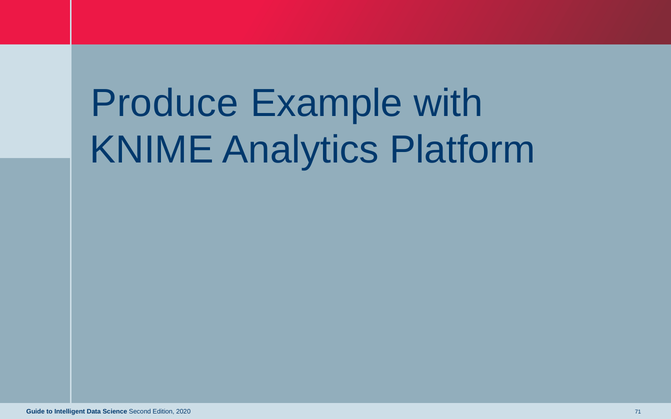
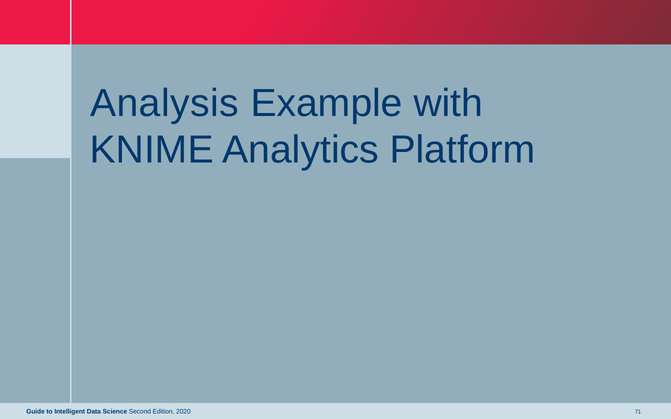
Produce: Produce -> Analysis (165, 103)
